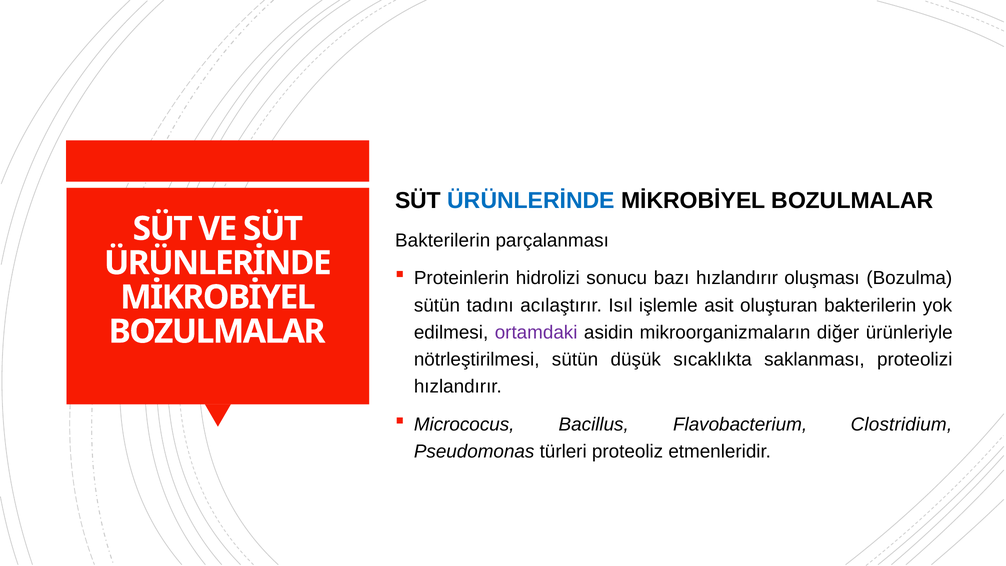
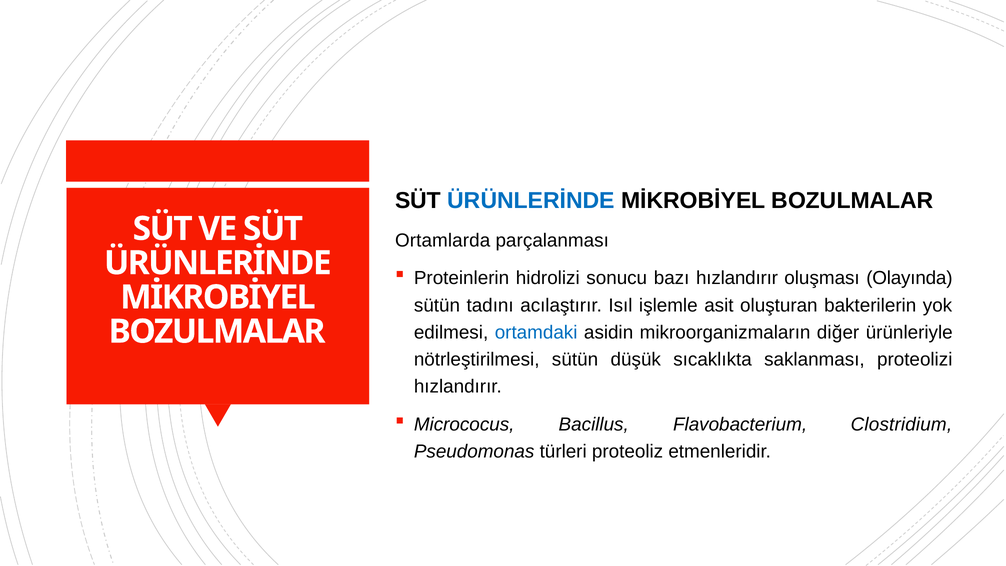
Bakterilerin: Bakterilerin -> Ortamlarda (443, 240)
Bozulma: Bozulma -> Olayında (909, 278)
ortamdaki colour: purple -> blue (536, 332)
